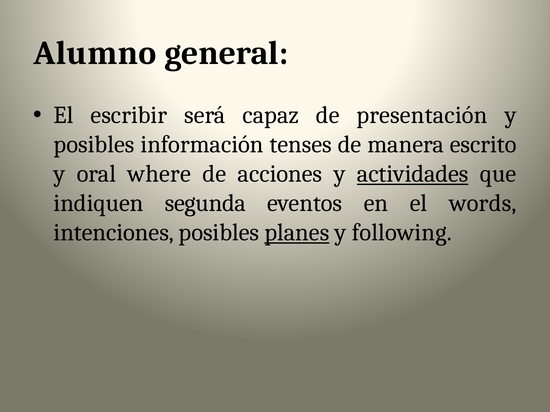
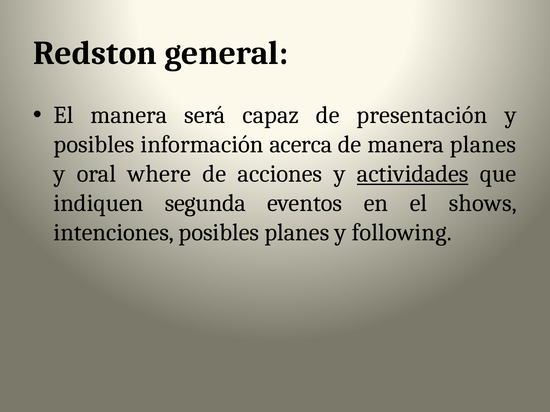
Alumno: Alumno -> Redston (95, 53)
El escribir: escribir -> manera (129, 115)
tenses: tenses -> acerca (301, 145)
manera escrito: escrito -> planes (483, 145)
words: words -> shows (483, 203)
planes underline: present -> none (297, 233)
